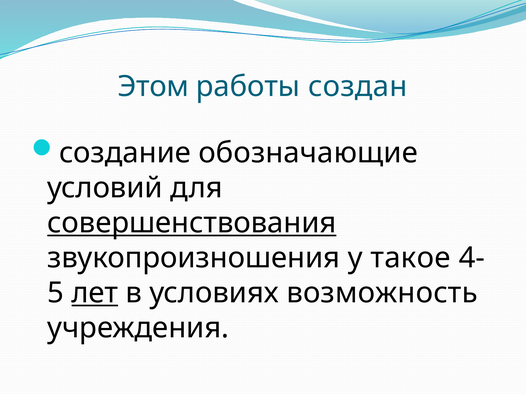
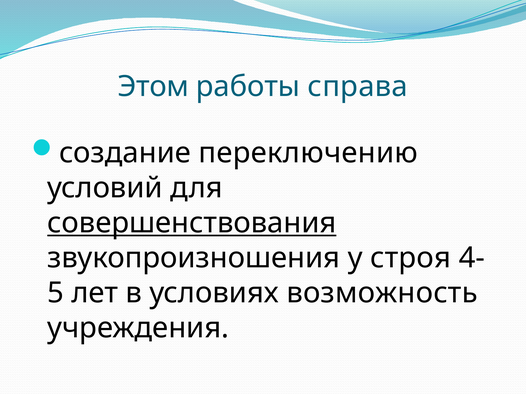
создан: создан -> справа (358, 86)
обозначающие: обозначающие -> переключению (308, 153)
такое: такое -> строя (411, 258)
лет underline: present -> none (95, 293)
